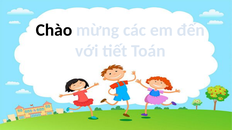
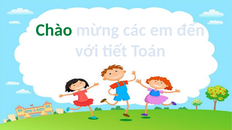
Chào colour: black -> green (54, 30)
